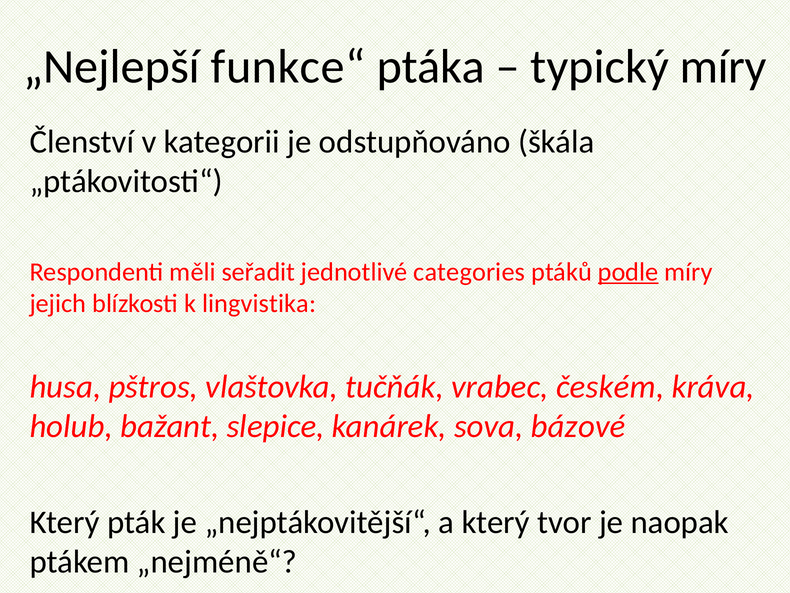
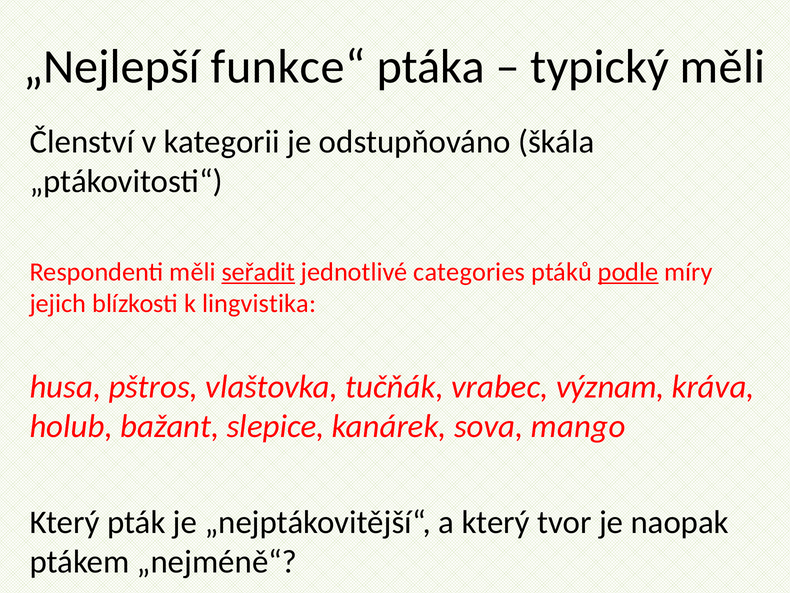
typický míry: míry -> měli (723, 67)
seřadit underline: none -> present (258, 272)
českém: českém -> význam (610, 387)
bázové: bázové -> mango (578, 426)
